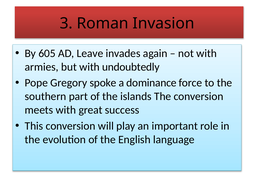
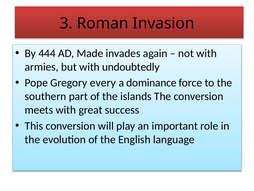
605: 605 -> 444 (47, 53)
Leave: Leave -> Made (90, 53)
spoke: spoke -> every (103, 83)
